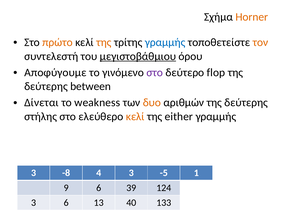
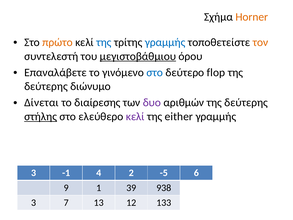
της colour: orange -> blue (104, 42)
Αποφύγουμε: Αποφύγουμε -> Επαναλάβετε (56, 72)
στο colour: purple -> blue (155, 72)
between: between -> διώνυμο (91, 86)
weakness: weakness -> διαίρεσης (97, 103)
δυο colour: orange -> purple (152, 103)
στήλης underline: none -> present (41, 116)
κελί colour: orange -> purple (135, 116)
-8: -8 -> -1 (66, 173)
4 3: 3 -> 2 (131, 173)
1: 1 -> 6 (196, 173)
9 6: 6 -> 1 (99, 188)
124: 124 -> 938 (164, 188)
3 6: 6 -> 7 (66, 202)
40: 40 -> 12 (131, 202)
